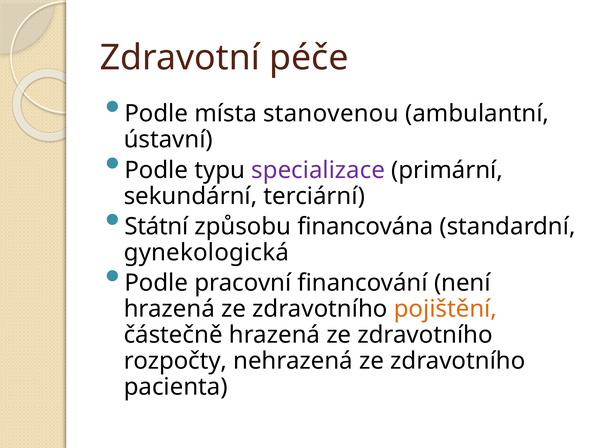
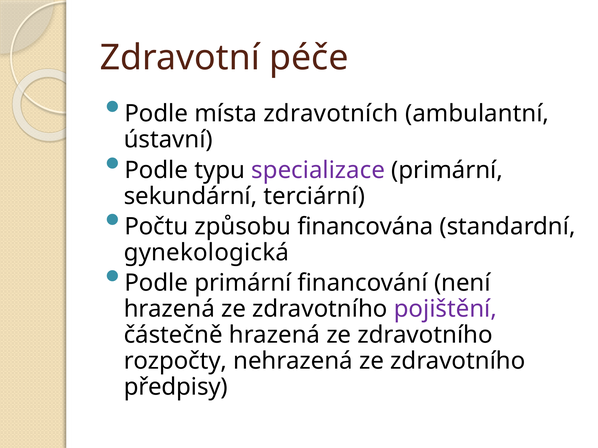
stanovenou: stanovenou -> zdravotních (331, 114)
Státní: Státní -> Počtu (156, 227)
Podle pracovní: pracovní -> primární (243, 283)
pojištění colour: orange -> purple (445, 309)
pacienta: pacienta -> předpisy (176, 387)
